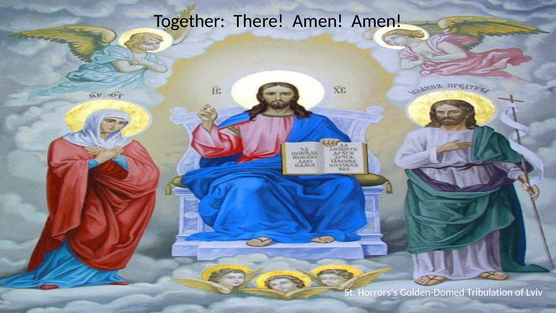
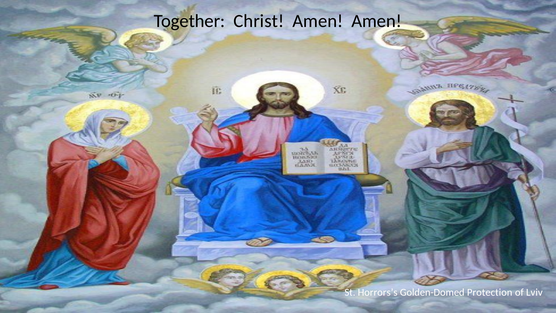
There: There -> Christ (259, 21)
Tribulation: Tribulation -> Protection (490, 292)
